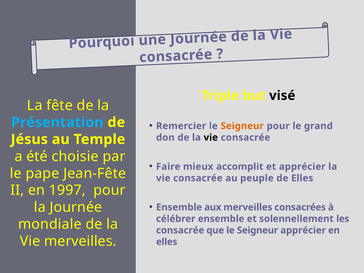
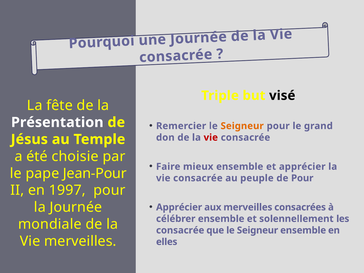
Présentation colour: light blue -> white (57, 122)
vie colour: black -> red (211, 137)
mieux accomplit: accomplit -> ensemble (240, 167)
Jean-Fête: Jean-Fête -> Jean-Pour (95, 173)
de Elles: Elles -> Pour (302, 178)
Ensemble: Ensemble -> Apprécier (179, 207)
Seigneur apprécier: apprécier -> ensemble (303, 230)
